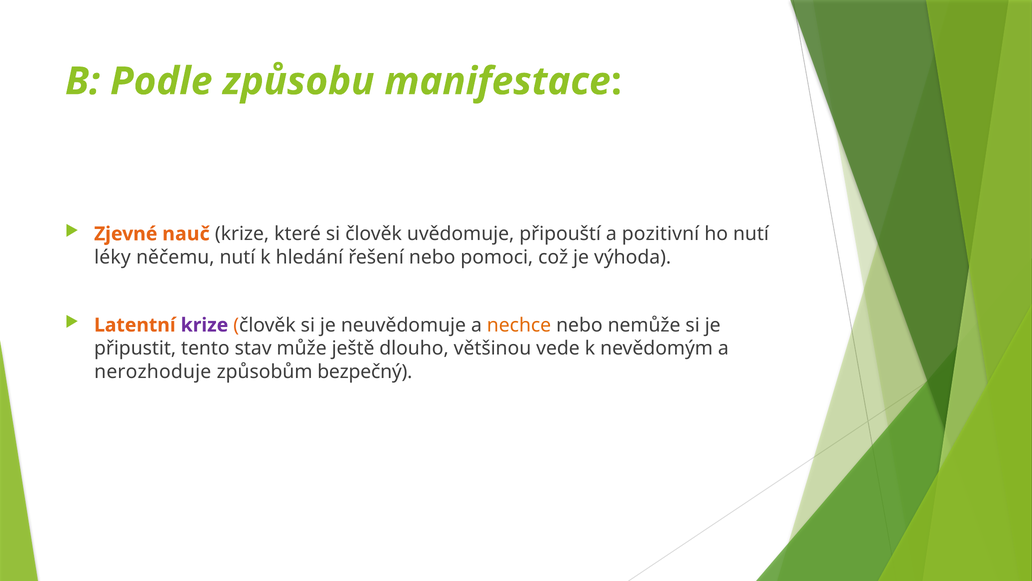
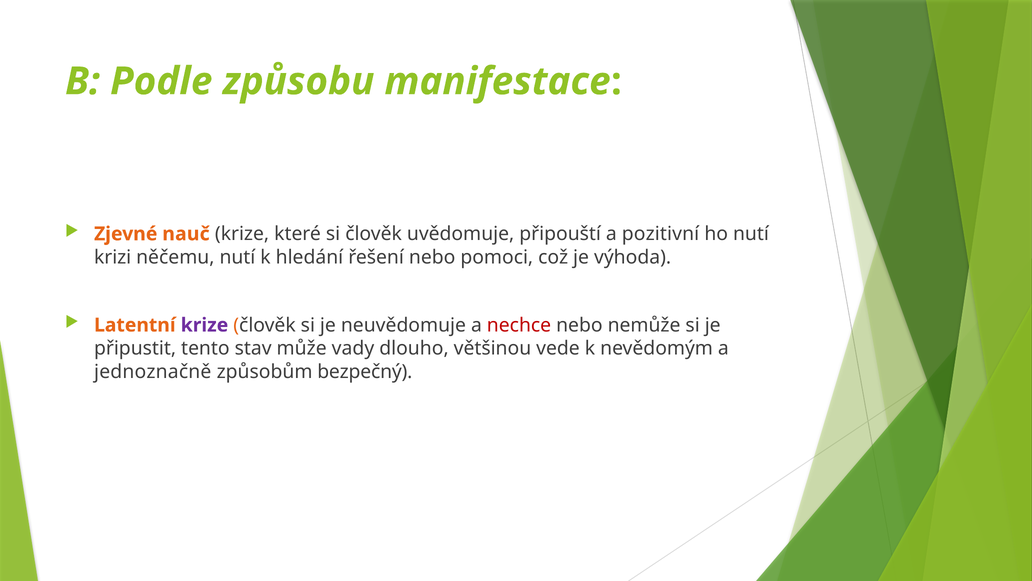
léky: léky -> krizi (113, 257)
nechce colour: orange -> red (519, 325)
ještě: ještě -> vady (353, 348)
nerozhoduje: nerozhoduje -> jednoznačně (153, 371)
